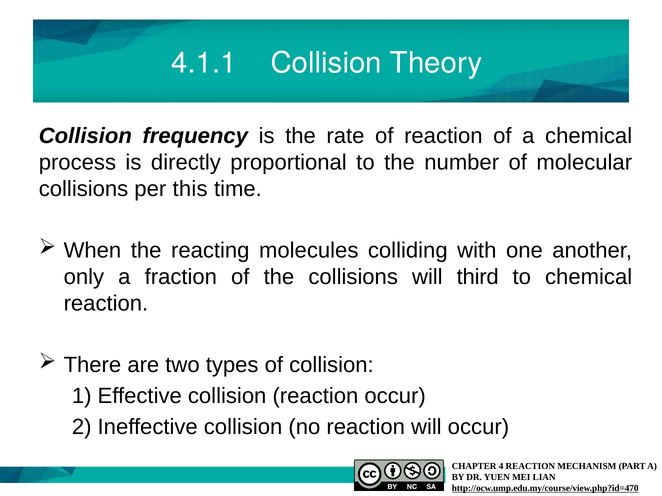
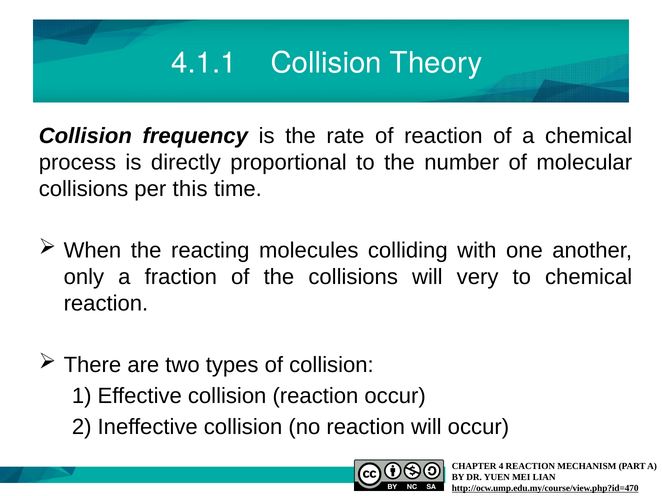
third: third -> very (478, 277)
